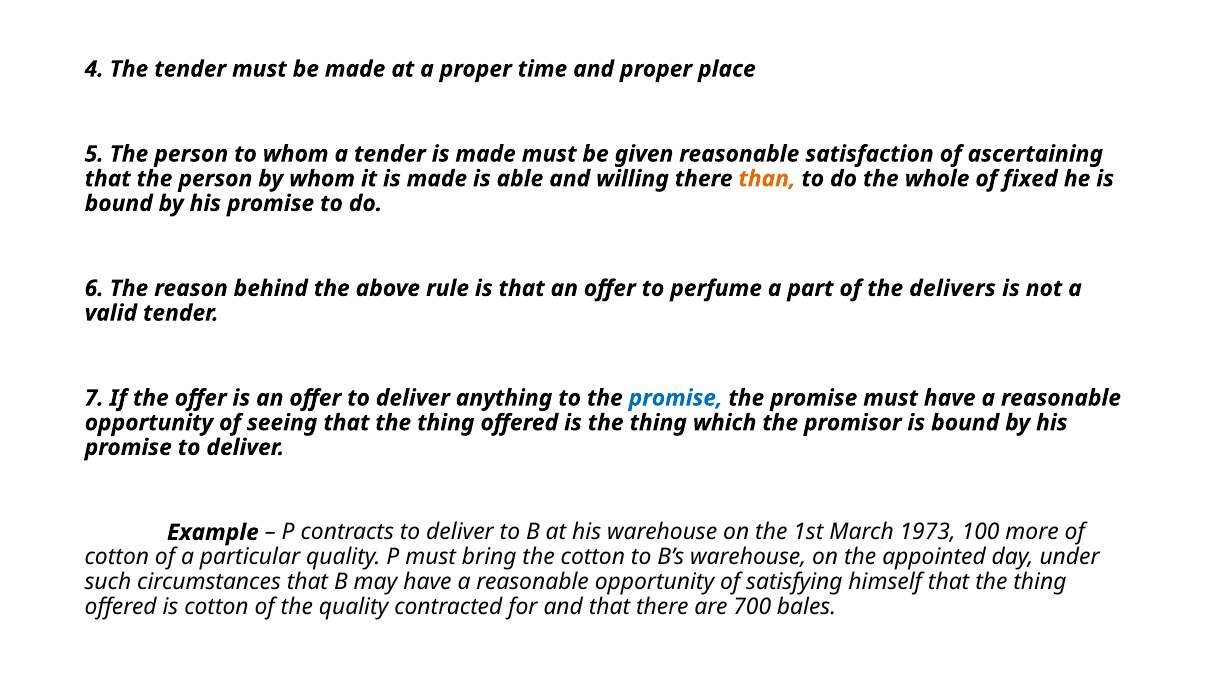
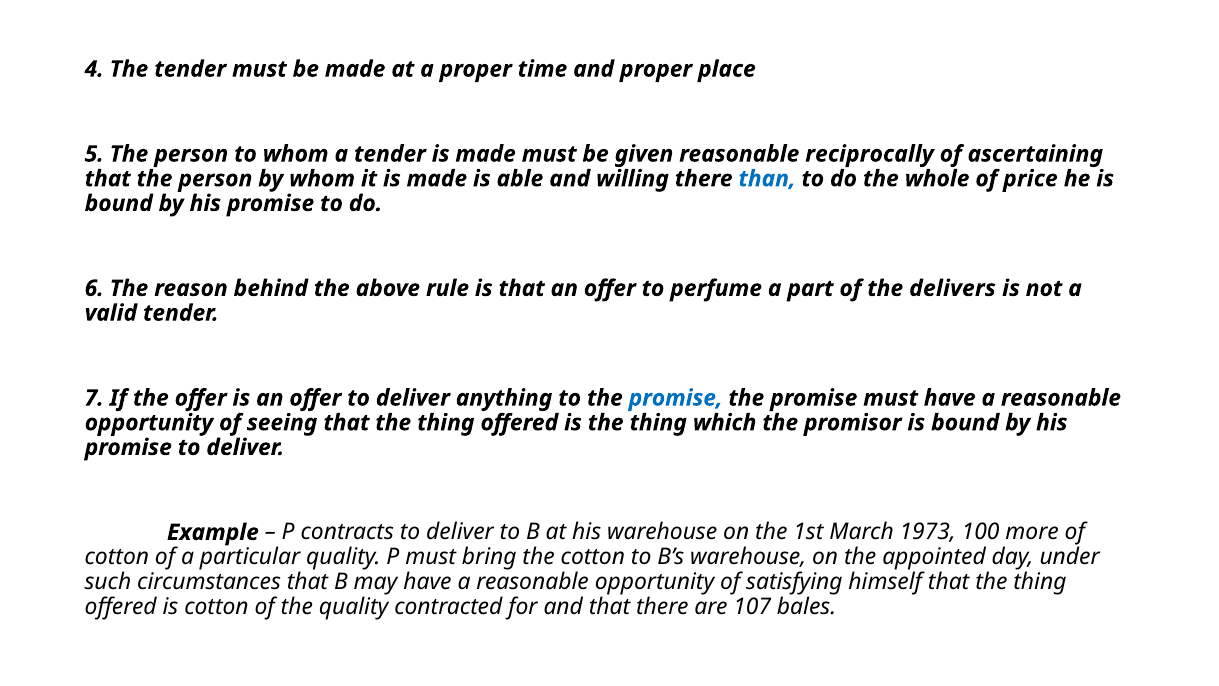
satisfaction: satisfaction -> reciprocally (869, 154)
than colour: orange -> blue (767, 179)
fixed: fixed -> price (1030, 179)
700: 700 -> 107 (752, 606)
